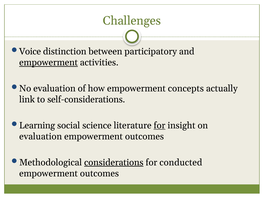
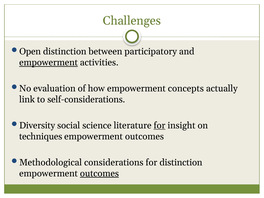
Voice: Voice -> Open (30, 52)
Learning: Learning -> Diversity (37, 125)
evaluation: evaluation -> techniques (41, 136)
considerations underline: present -> none (114, 162)
for conducted: conducted -> distinction (181, 162)
outcomes underline: none -> present (99, 173)
